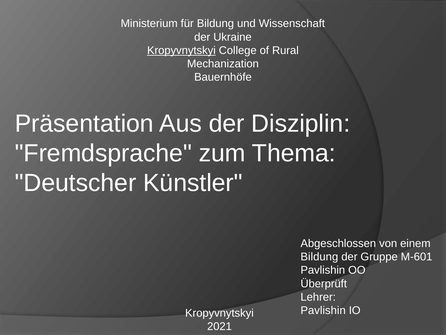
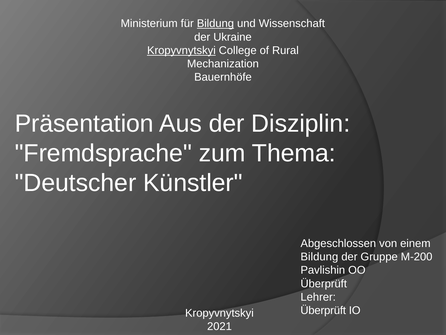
Bildung underline: none -> present (215, 24)
M-601: M-601 -> M-200 (417, 256)
Pavlishin: Pavlishin -> Überprüft (323, 310)
